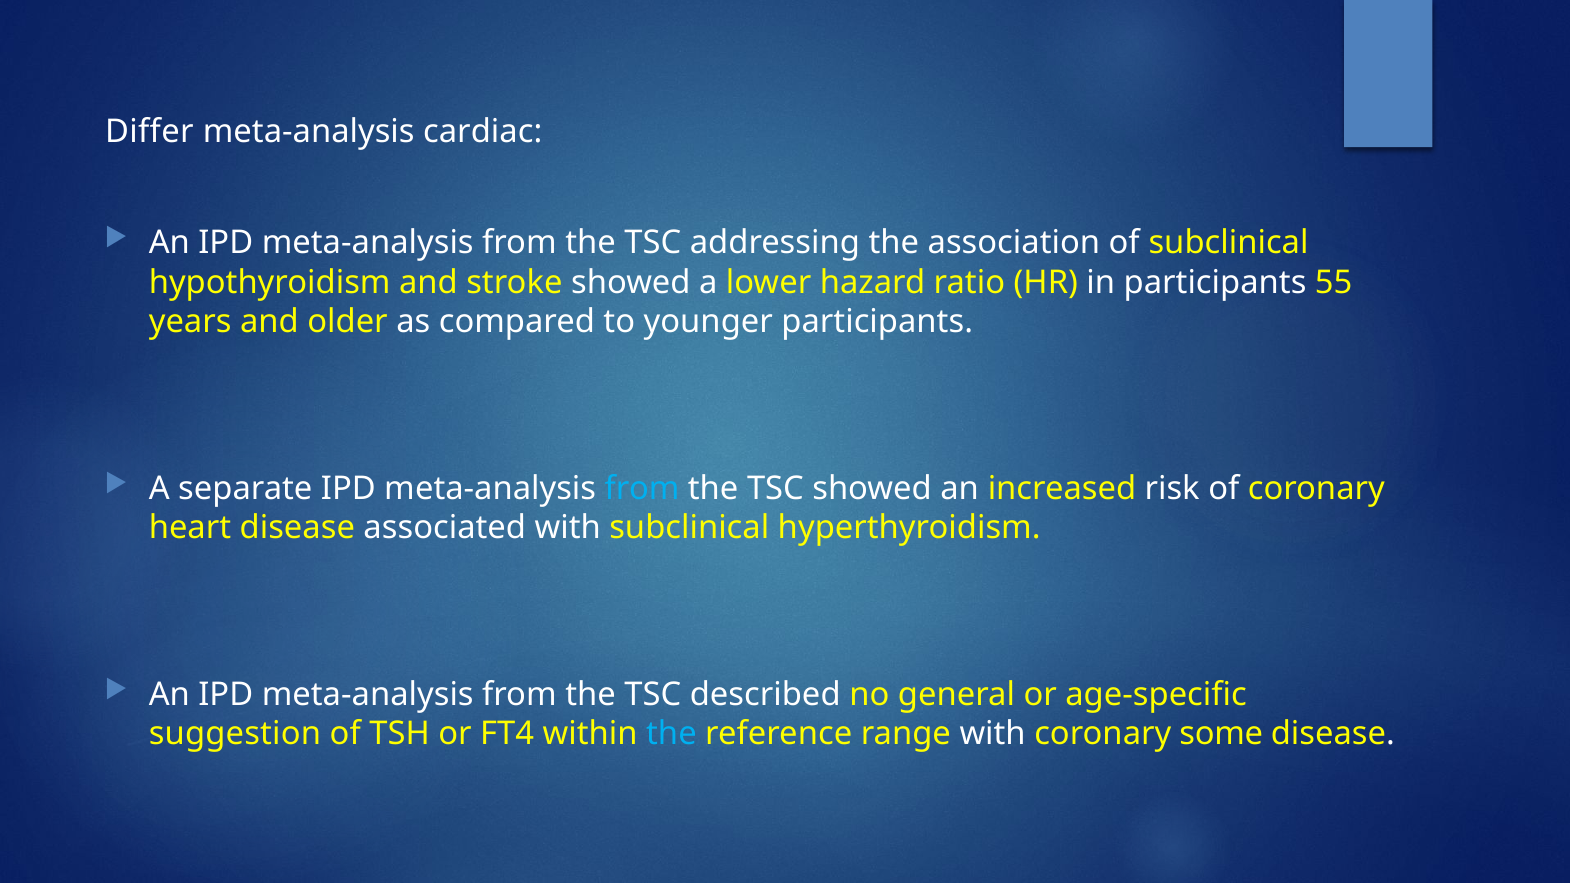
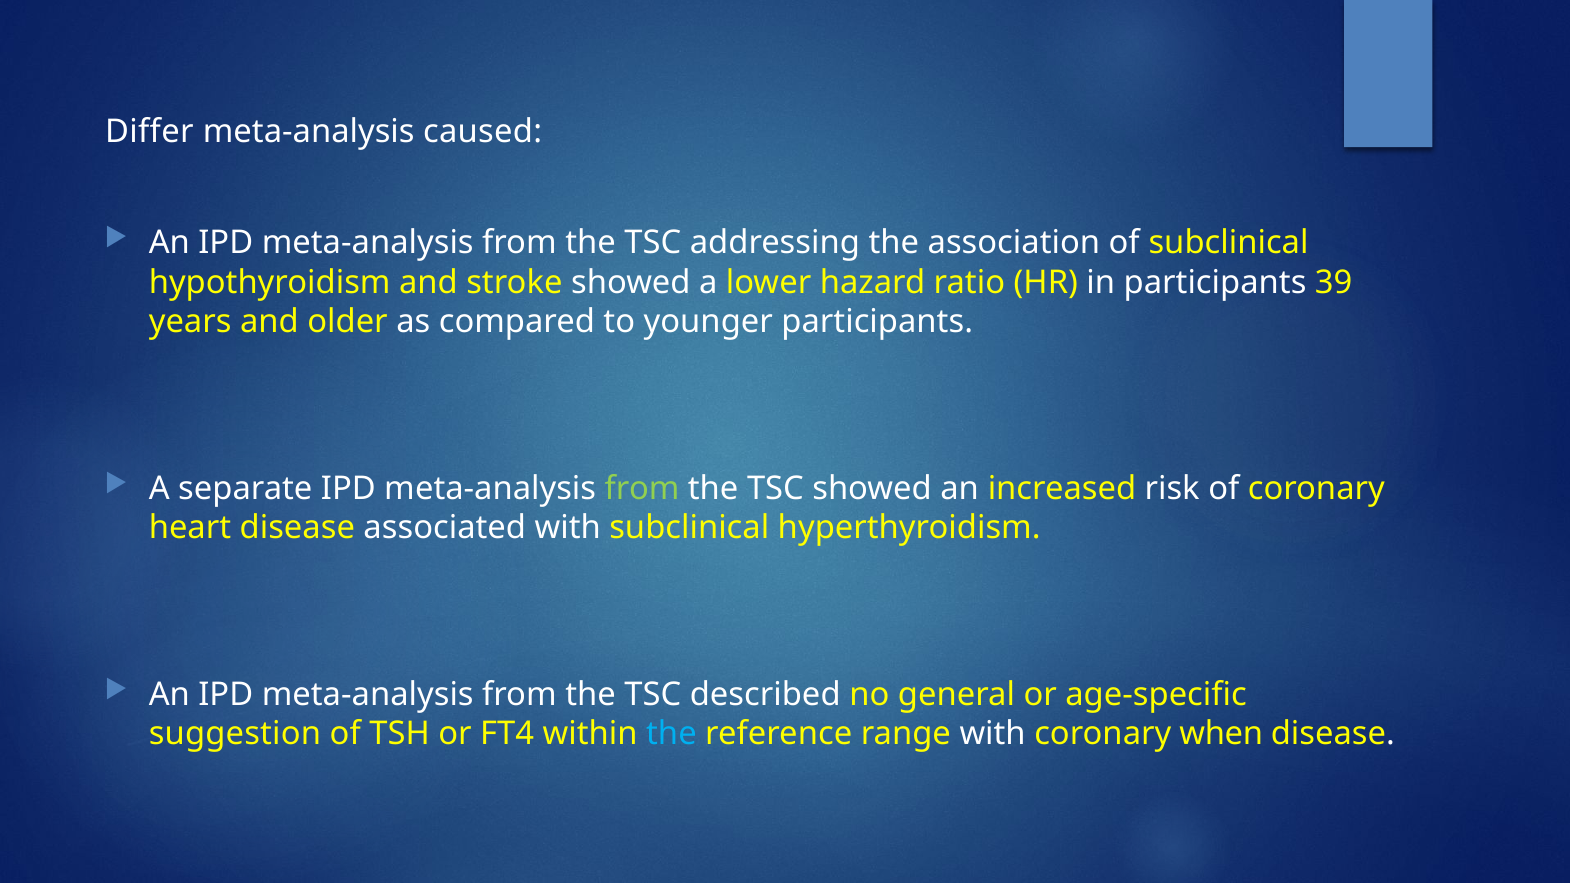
cardiac: cardiac -> caused (483, 132)
55: 55 -> 39 (1334, 282)
from colour: light blue -> light green (642, 489)
some: some -> when (1221, 734)
